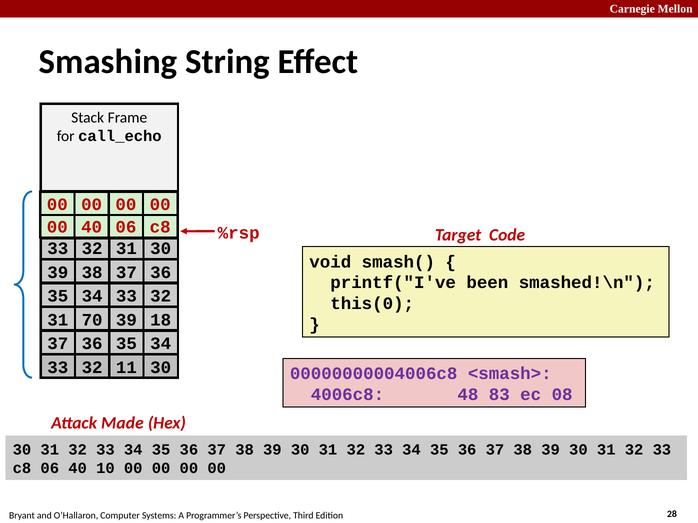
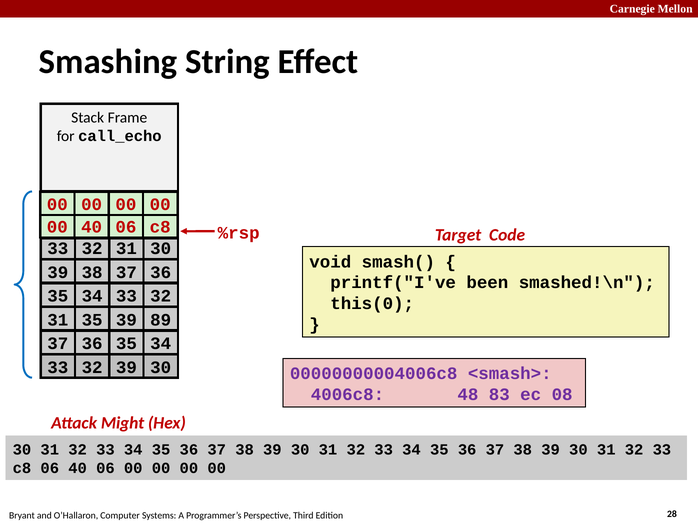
31 70: 70 -> 35 (92, 320)
18: 18 -> 89 (161, 320)
11: 11 -> 39 (126, 368)
Made: Made -> Might (123, 423)
06 40 10: 10 -> 06 (105, 469)
